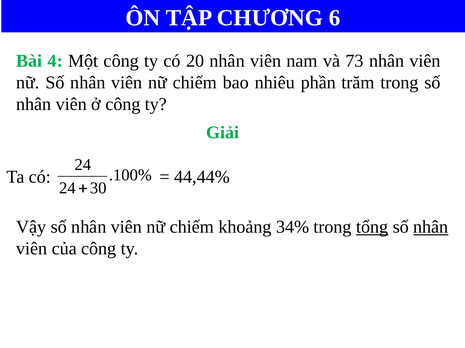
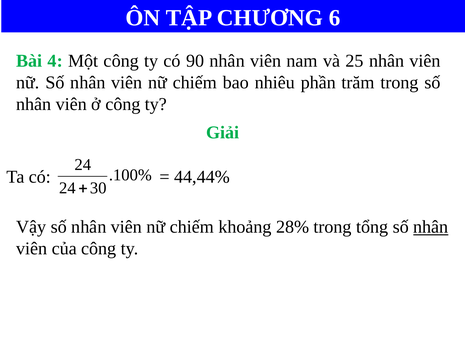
20: 20 -> 90 (195, 61)
73: 73 -> 25 (355, 61)
34%: 34% -> 28% (293, 228)
tổng underline: present -> none (372, 228)
